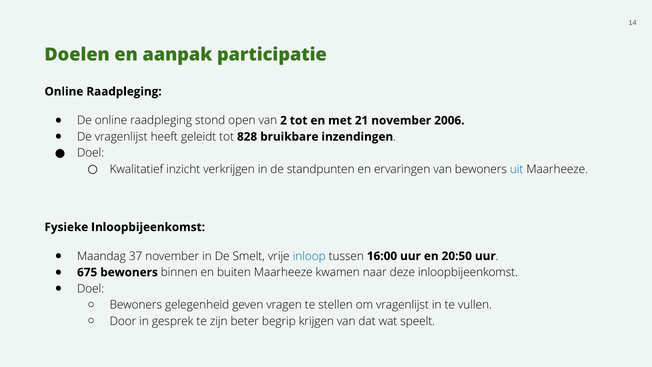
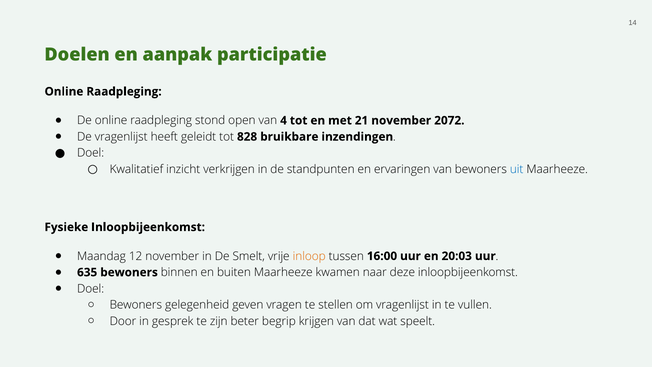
2: 2 -> 4 (284, 120)
2006: 2006 -> 2072 (449, 120)
37: 37 -> 12 (136, 256)
inloop colour: blue -> orange (309, 256)
20:50: 20:50 -> 20:03 (457, 256)
675: 675 -> 635 (87, 272)
